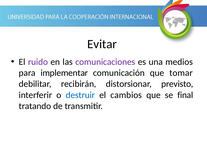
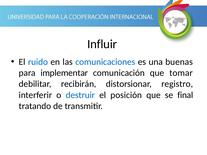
Evitar: Evitar -> Influir (102, 44)
ruido colour: purple -> blue (38, 62)
comunicaciones colour: purple -> blue (105, 62)
medios: medios -> buenas (179, 62)
previsto: previsto -> registro (177, 84)
cambios: cambios -> posición (126, 95)
